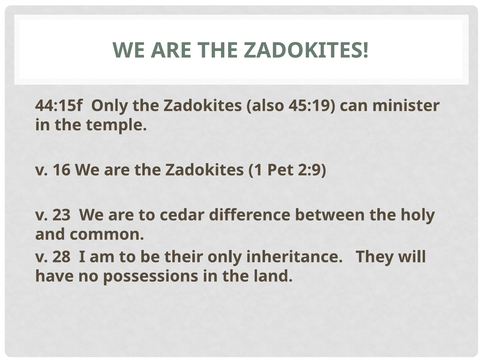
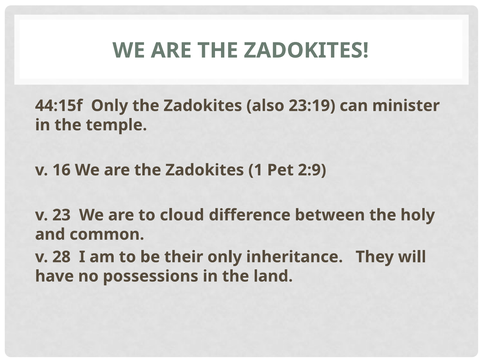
45:19: 45:19 -> 23:19 (312, 106)
cedar: cedar -> cloud (182, 215)
